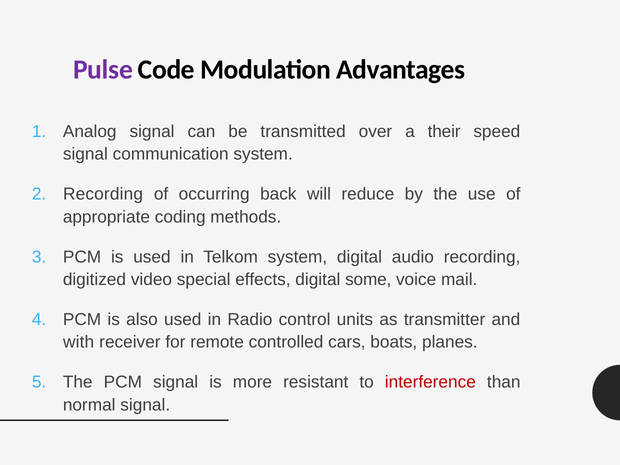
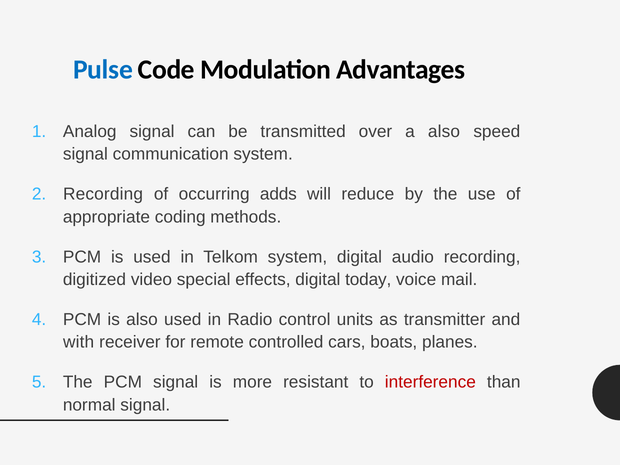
Pulse colour: purple -> blue (103, 70)
a their: their -> also (444, 131)
back: back -> adds (278, 194)
some: some -> today (368, 280)
